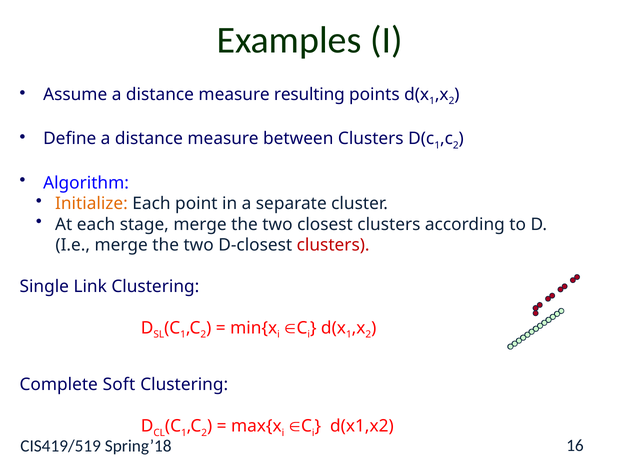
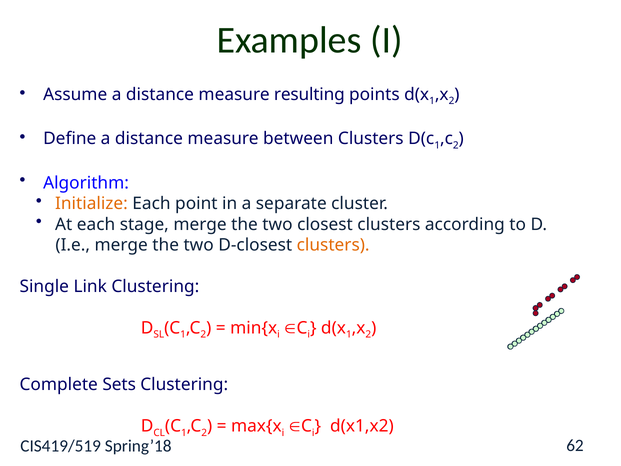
clusters colour: red -> orange (333, 245)
Soft: Soft -> Sets (119, 384)
16: 16 -> 62 (575, 445)
